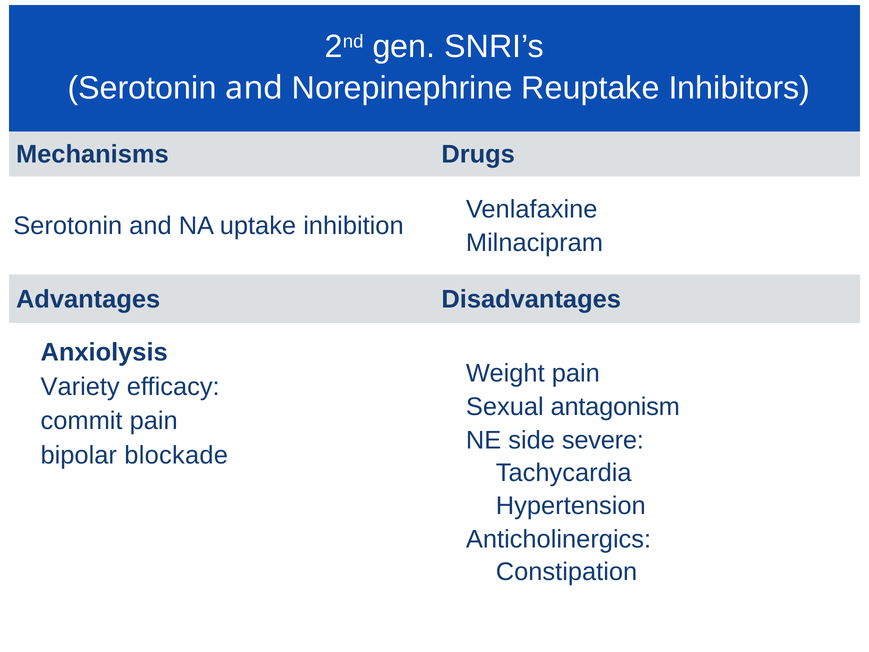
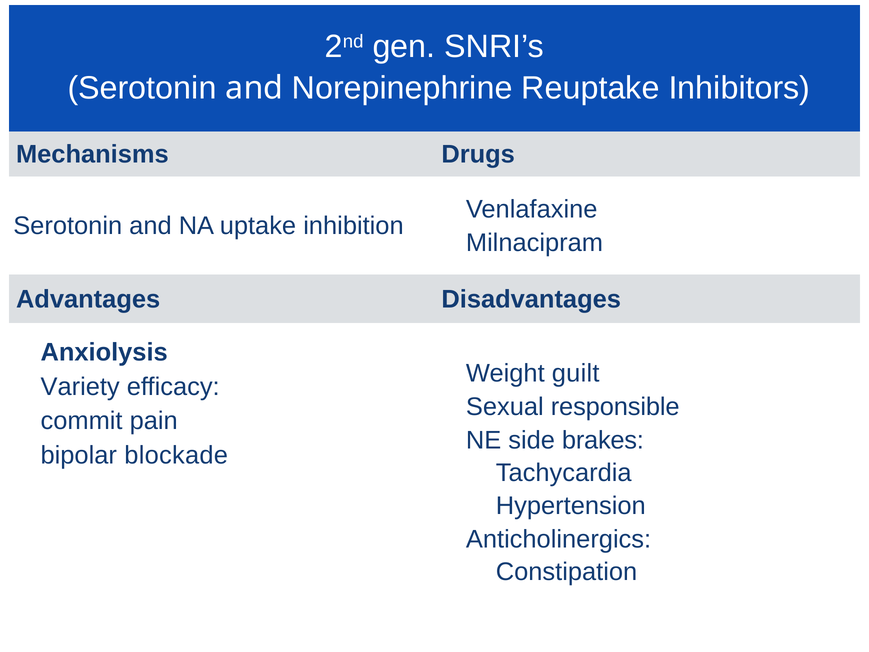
Weight pain: pain -> guilt (576, 373)
antagonism: antagonism -> responsible (615, 407)
severe: severe -> brakes (603, 440)
